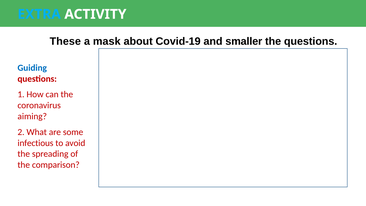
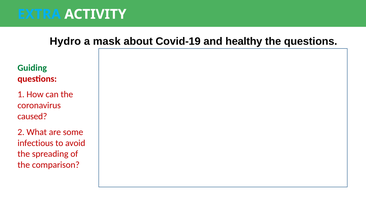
These: These -> Hydro (65, 41)
smaller: smaller -> healthy (244, 41)
Guiding colour: blue -> green (32, 68)
aiming: aiming -> caused (32, 116)
